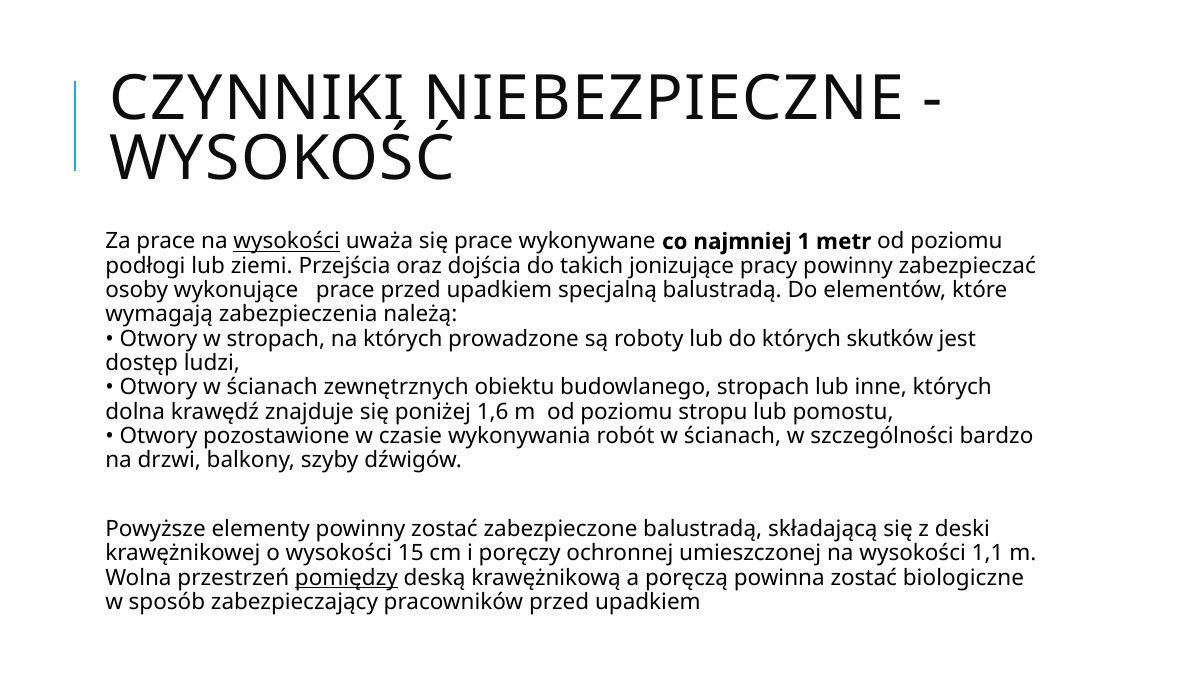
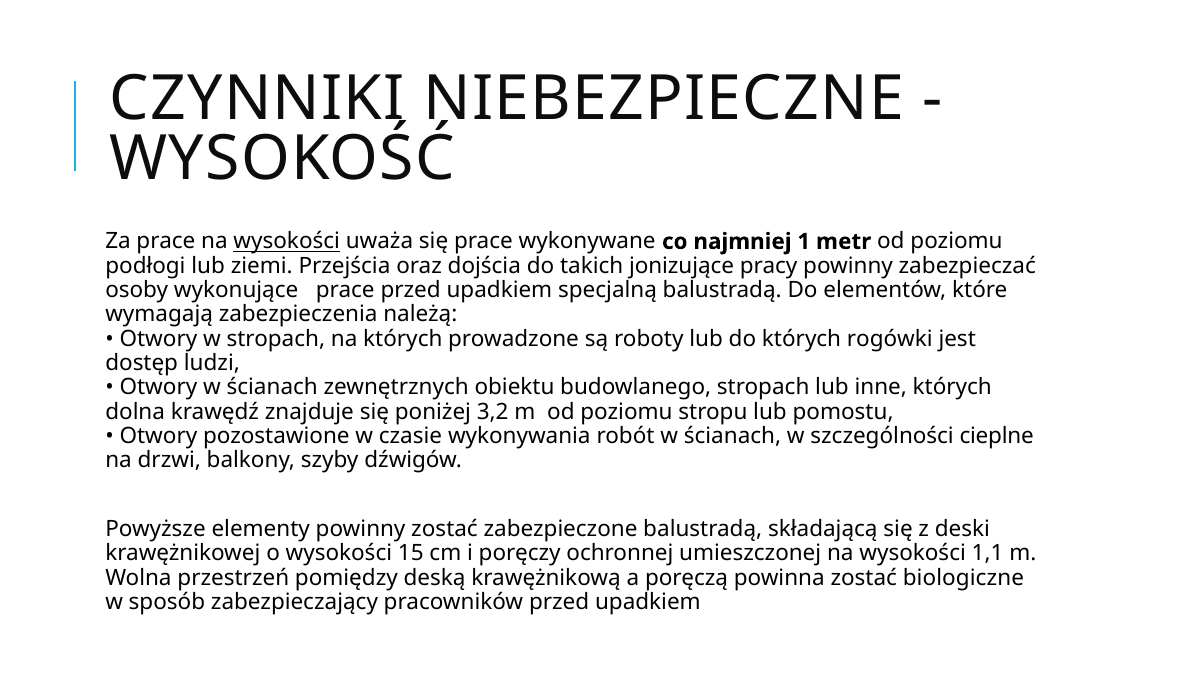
skutków: skutków -> rogówki (890, 339)
1,6: 1,6 -> 3,2 (493, 412)
bardzo: bardzo -> cieplne (997, 436)
pomiędzy underline: present -> none (346, 578)
